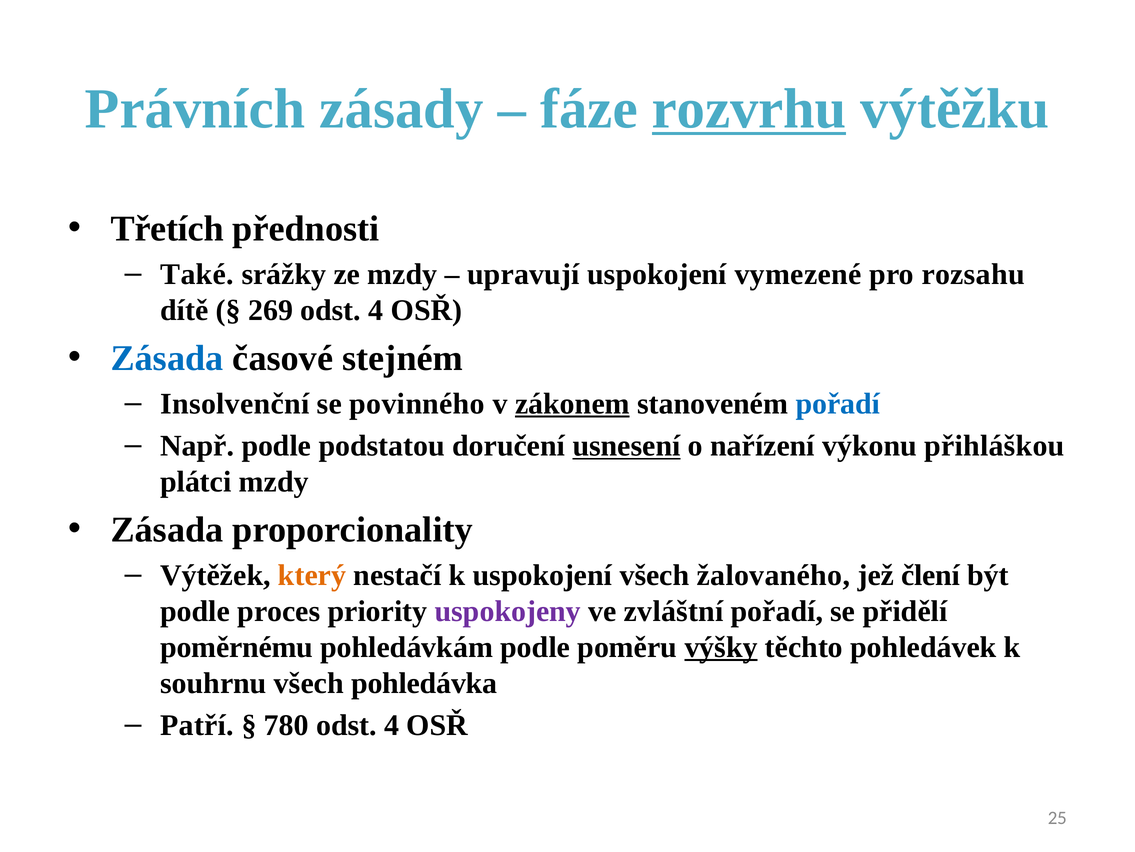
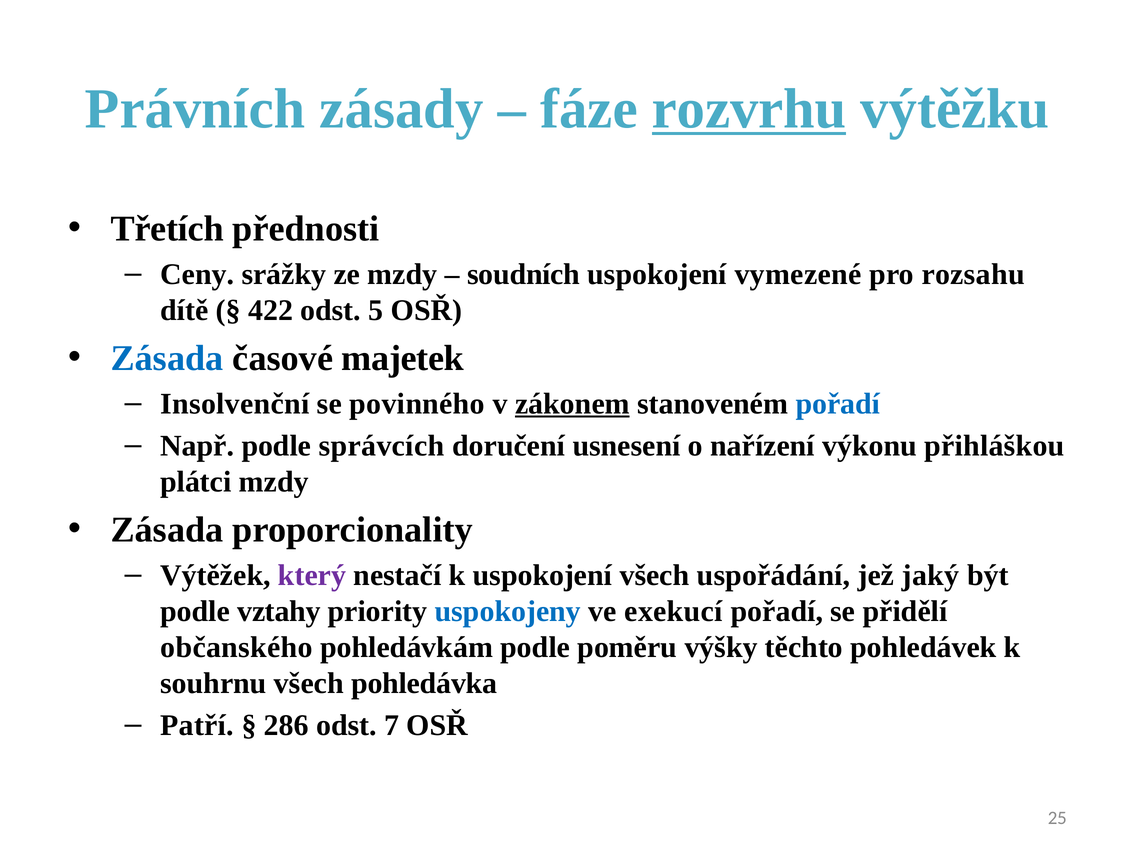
Také: Také -> Ceny (197, 274)
upravují: upravují -> soudních (524, 274)
269: 269 -> 422 (271, 310)
4: 4 -> 5 (376, 310)
stejném: stejném -> majetek (403, 358)
podstatou: podstatou -> správcích (382, 446)
usnesení underline: present -> none (626, 446)
který colour: orange -> purple (312, 575)
žalovaného: žalovaného -> uspořádání (774, 575)
člení: člení -> jaký (930, 575)
proces: proces -> vztahy (279, 611)
uspokojeny colour: purple -> blue (508, 611)
zvláštní: zvláštní -> exekucí (674, 611)
poměrnému: poměrnému -> občanského (236, 647)
výšky underline: present -> none (721, 647)
780: 780 -> 286 (286, 725)
4: 4 -> 7 (392, 725)
